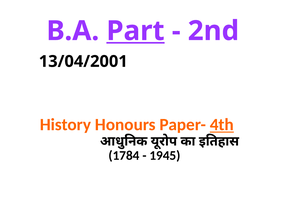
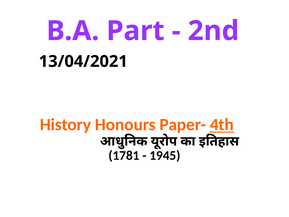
Part underline: present -> none (135, 31)
13/04/2001: 13/04/2001 -> 13/04/2021 (83, 61)
1784: 1784 -> 1781 (124, 155)
